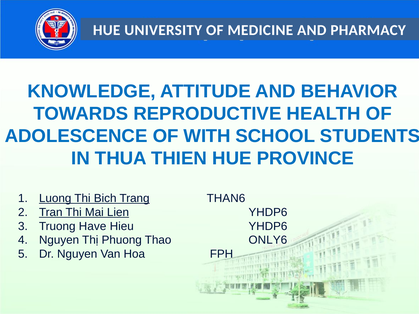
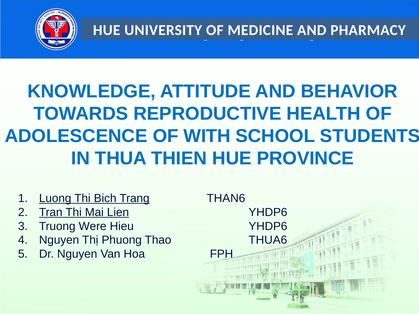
Have: Have -> Were (93, 226)
ONLY6: ONLY6 -> THUA6 (268, 240)
